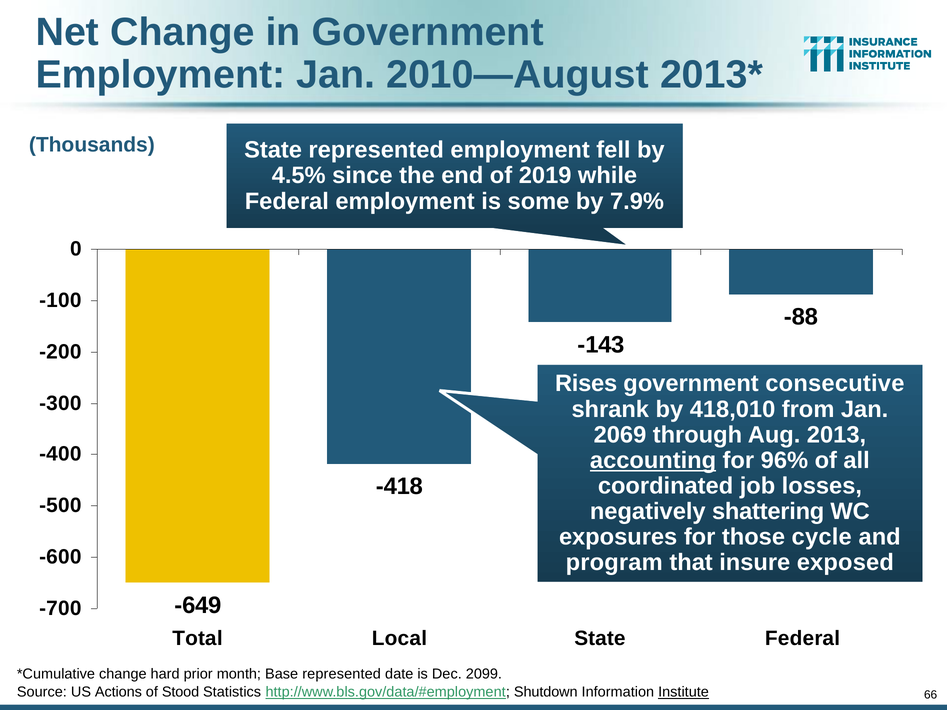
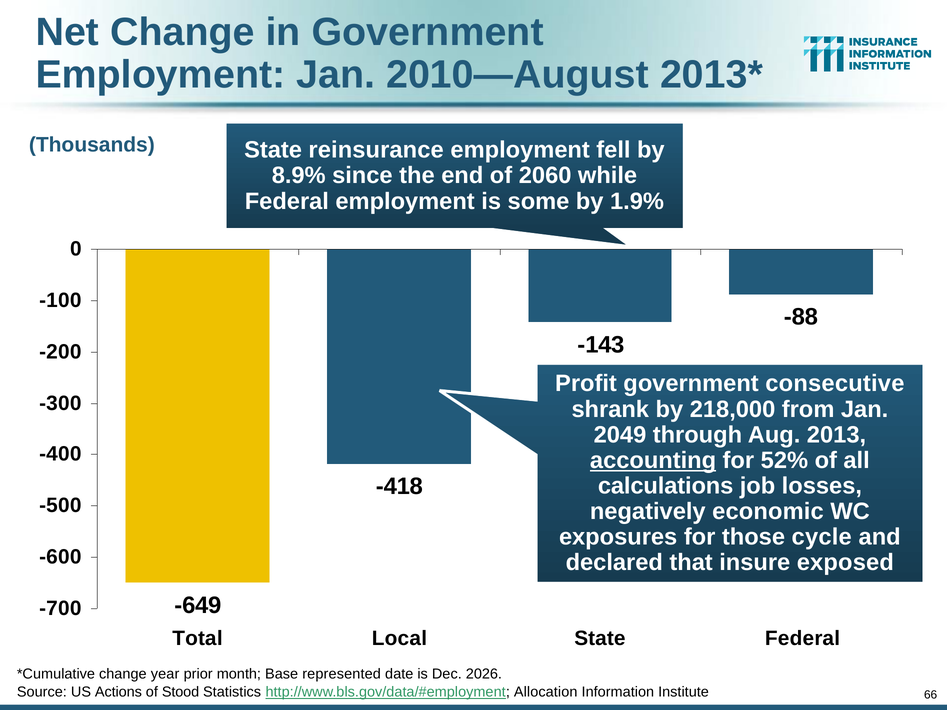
State represented: represented -> reinsurance (376, 150)
4.5%: 4.5% -> 8.9% (299, 176)
2019: 2019 -> 2060 (545, 176)
7.9%: 7.9% -> 1.9% (637, 201)
Rises: Rises -> Profit (586, 384)
418,010: 418,010 -> 218,000 (733, 409)
2069: 2069 -> 2049 (620, 435)
96%: 96% -> 52% (784, 461)
coordinated: coordinated -> calculations (666, 486)
shattering: shattering -> economic (768, 512)
program: program -> declared (614, 563)
hard: hard -> year (165, 674)
2099: 2099 -> 2026 (484, 674)
Shutdown: Shutdown -> Allocation (546, 692)
Institute underline: present -> none (684, 692)
